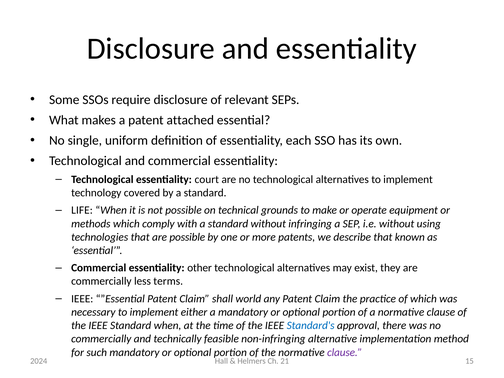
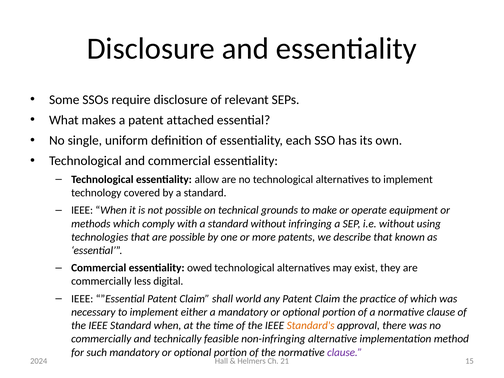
court: court -> allow (207, 179)
LIFE: LIFE -> IEEE (82, 210)
other: other -> owed (200, 268)
terms: terms -> digital (168, 281)
Standard's colour: blue -> orange (311, 326)
